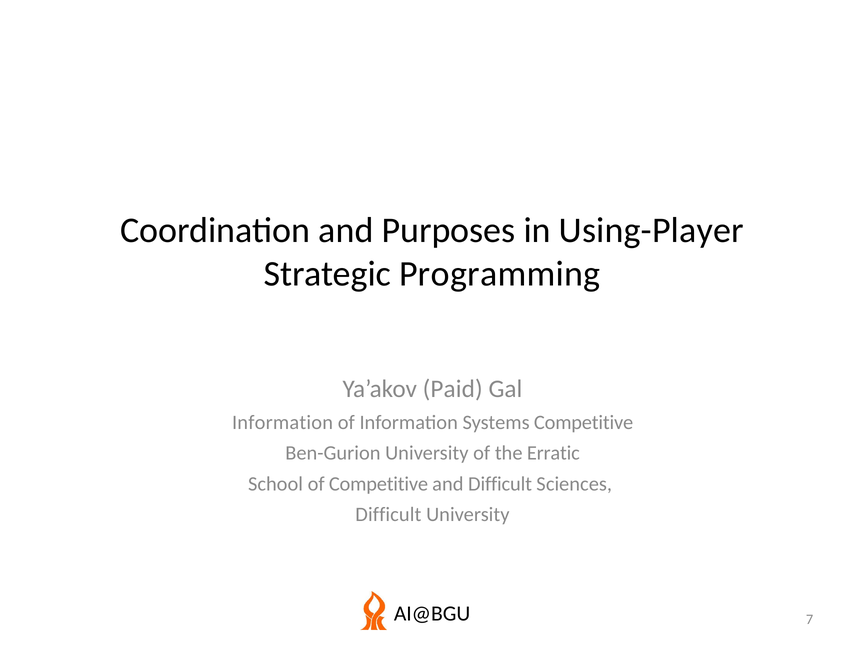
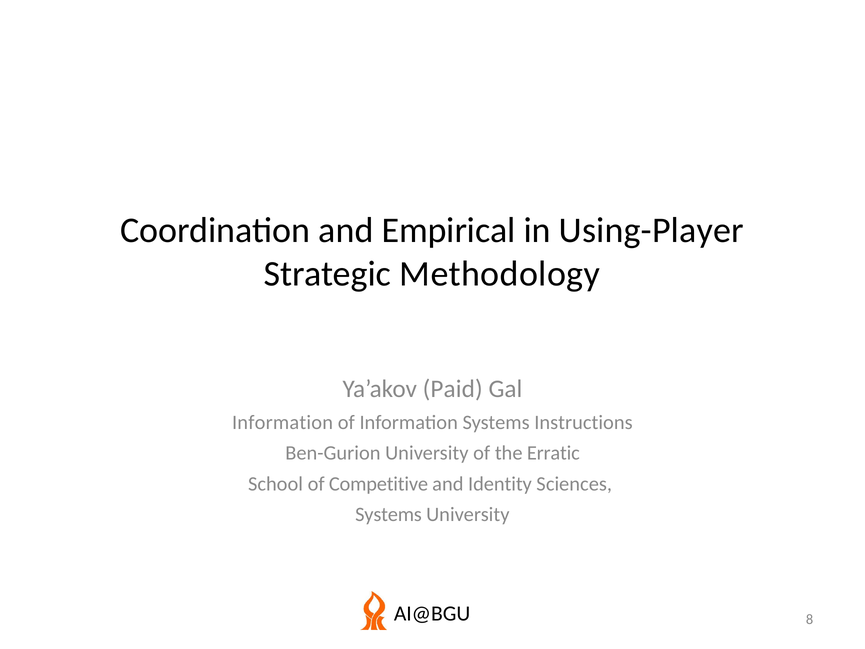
Purposes: Purposes -> Empirical (449, 230)
Programming: Programming -> Methodology (500, 274)
Systems Competitive: Competitive -> Instructions (583, 422)
and Difficult: Difficult -> Identity (500, 484)
Difficult: Difficult -> Systems (389, 514)
7: 7 -> 8 (810, 619)
